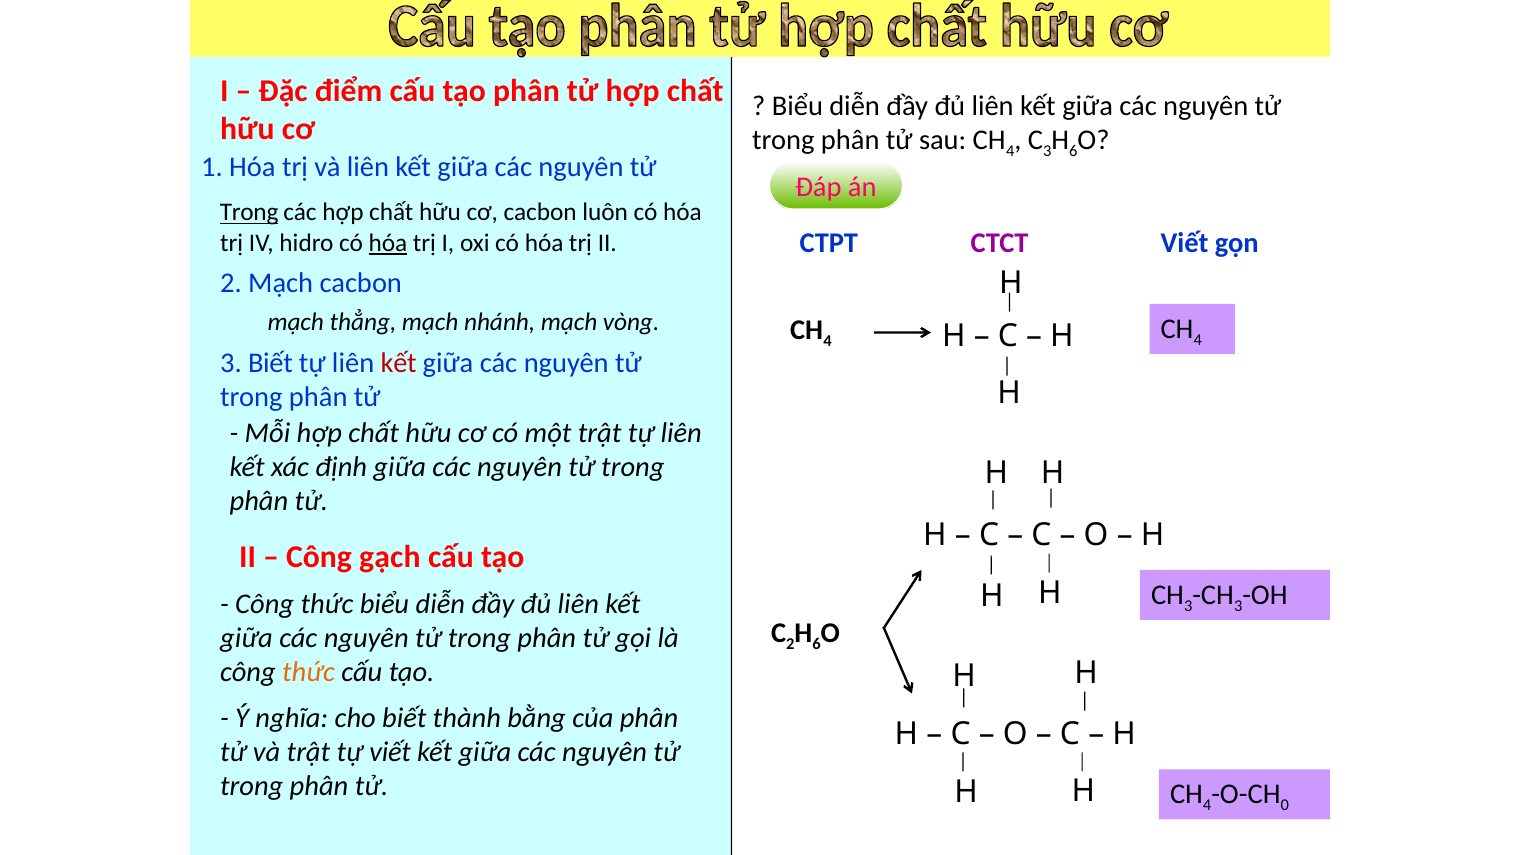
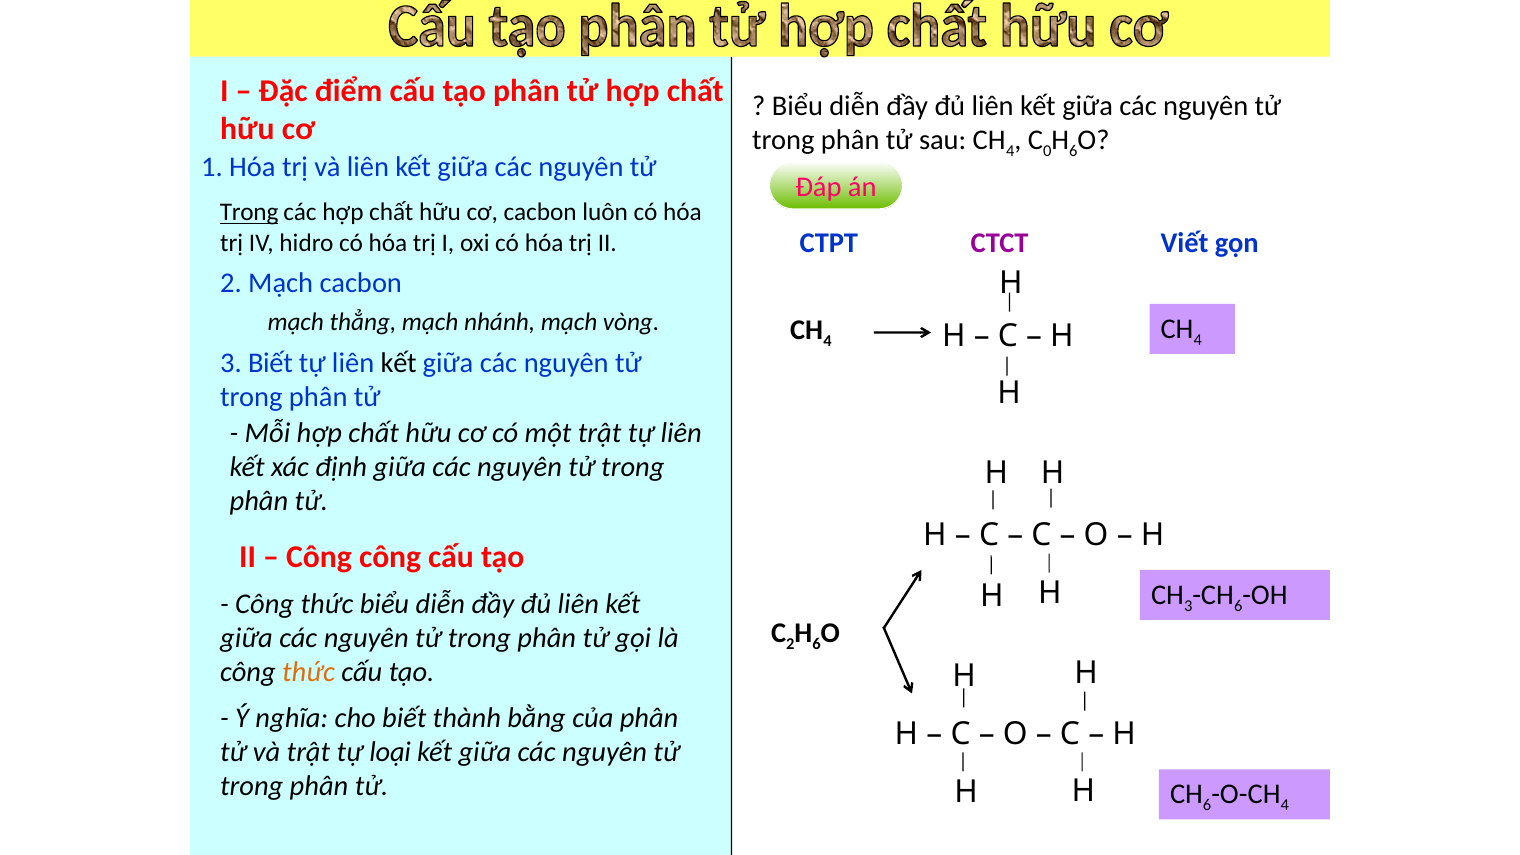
C 3: 3 -> 0 (1047, 152)
hóa underline: present -> none (388, 243)
kết colour: red -> black (399, 363)
Công gạch: gạch -> công (390, 557)
3: 3 -> 6 (1238, 606)
tự viết: viết -> loại (390, 752)
4: 4 -> 6 (1207, 805)
0: 0 -> 4 (1285, 805)
